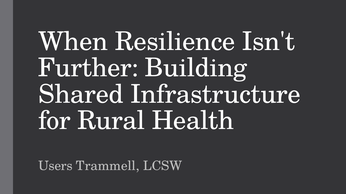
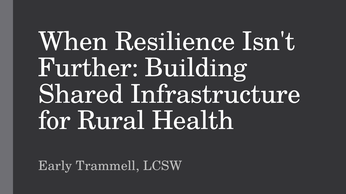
Users: Users -> Early (55, 166)
